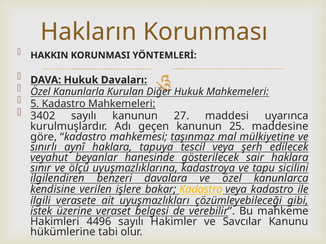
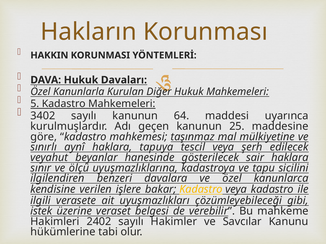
27: 27 -> 64 (182, 116)
4496: 4496 -> 2402 (99, 222)
